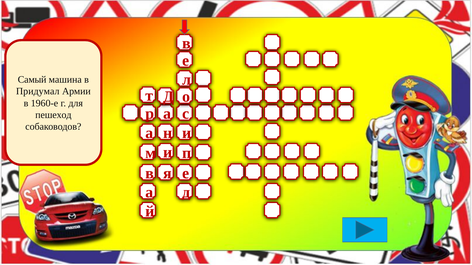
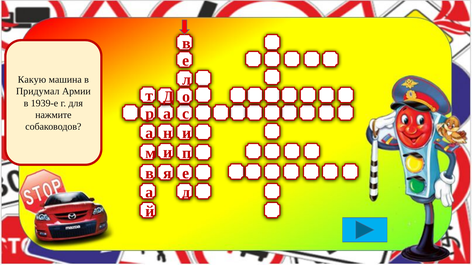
Самый: Самый -> Какую (32, 80)
1960-е: 1960-е -> 1939-е (44, 103)
пешеход: пешеход -> нажмите (53, 115)
